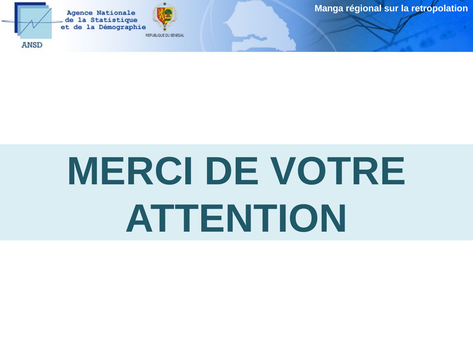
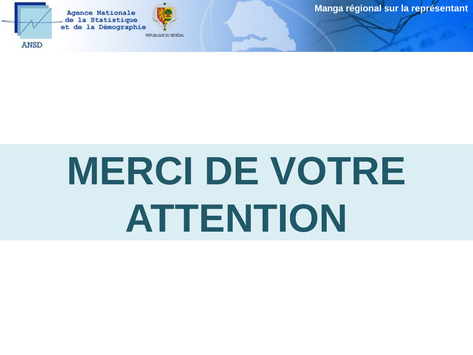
retropolation: retropolation -> représentant (440, 8)
